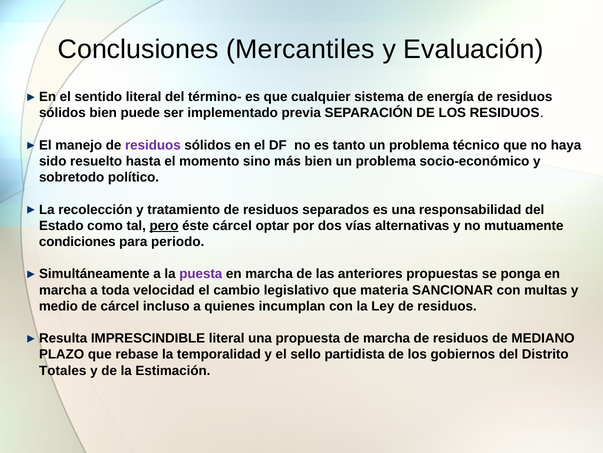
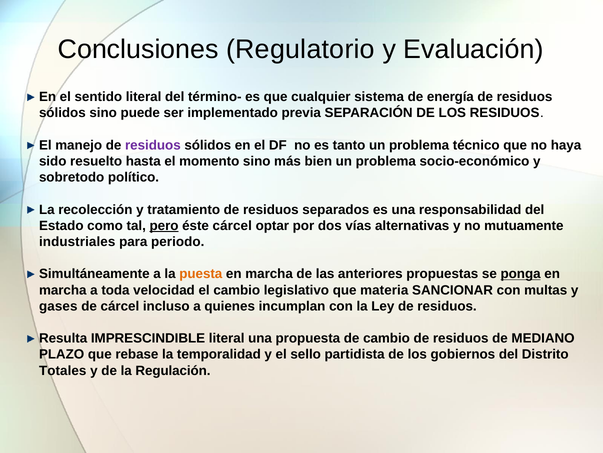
Mercantiles: Mercantiles -> Regulatorio (300, 49)
sólidos bien: bien -> sino (103, 113)
condiciones: condiciones -> industriales (77, 241)
puesta colour: purple -> orange (201, 274)
ponga underline: none -> present (521, 274)
medio: medio -> gases (58, 306)
de marcha: marcha -> cambio (386, 338)
Estimación: Estimación -> Regulación (173, 370)
